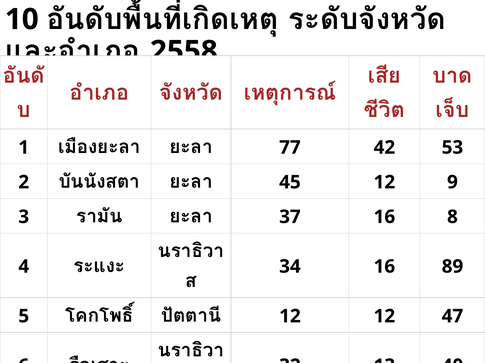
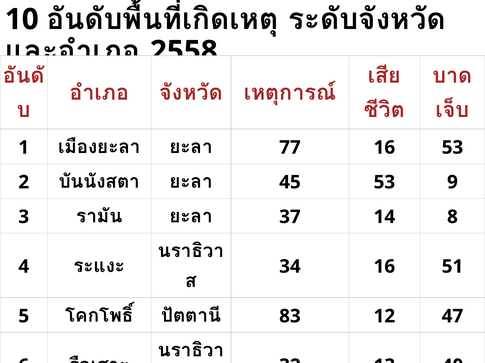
77 42: 42 -> 16 (384, 148)
45 12: 12 -> 53 (384, 183)
37 16: 16 -> 14 (384, 217)
89: 89 -> 51 (452, 267)
12: 12 -> 83 (290, 317)
